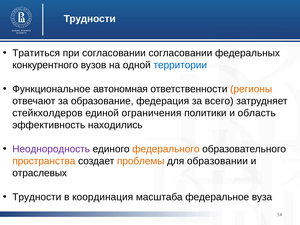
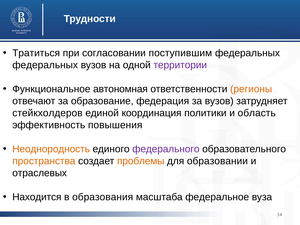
согласовании согласовании: согласовании -> поступившим (180, 53)
конкурентного: конкурентного -> федеральных (45, 65)
территории colour: blue -> purple (180, 65)
за всего: всего -> вузов (219, 101)
ограничения: ограничения -> координация (152, 113)
находились: находились -> повышения (115, 125)
Неоднородность colour: purple -> orange (51, 149)
федерального colour: orange -> purple (166, 149)
Трудности: Трудности -> Находится (37, 197)
координация: координация -> образования (103, 197)
